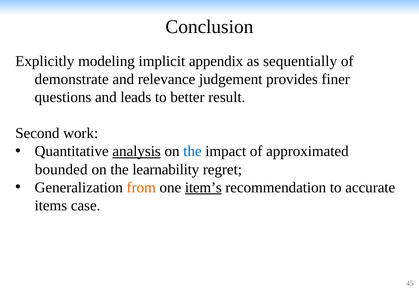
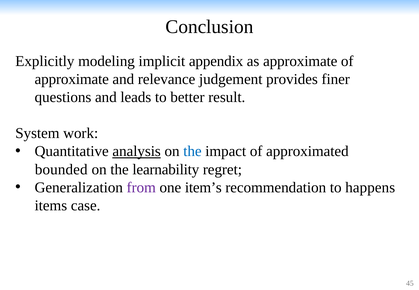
as sequentially: sequentially -> approximate (300, 61)
demonstrate: demonstrate -> approximate (72, 79)
Second: Second -> System (37, 133)
from colour: orange -> purple (141, 187)
item’s underline: present -> none (203, 187)
accurate: accurate -> happens (370, 187)
